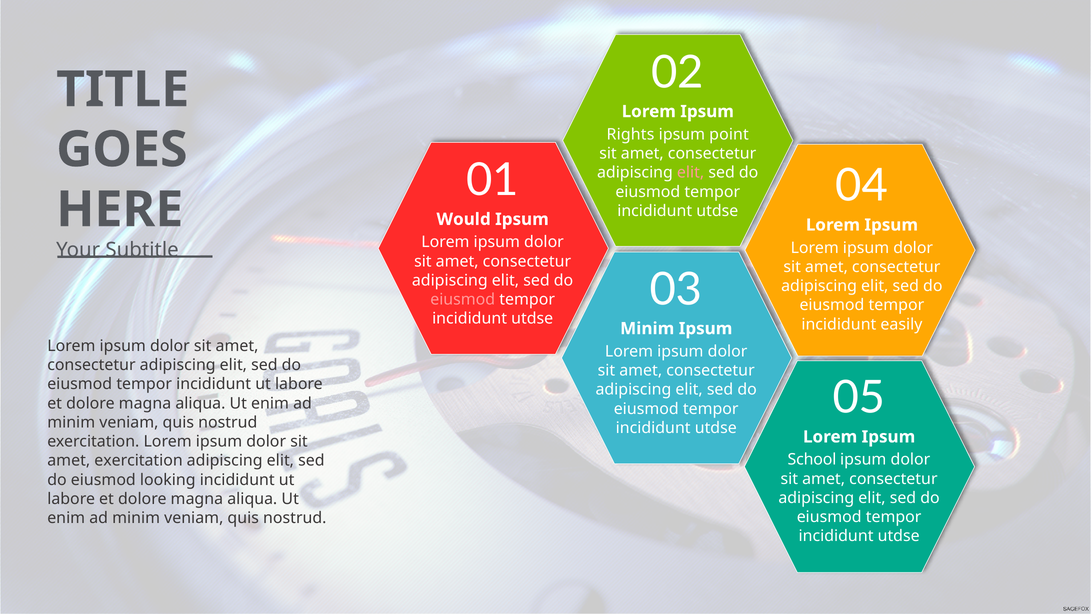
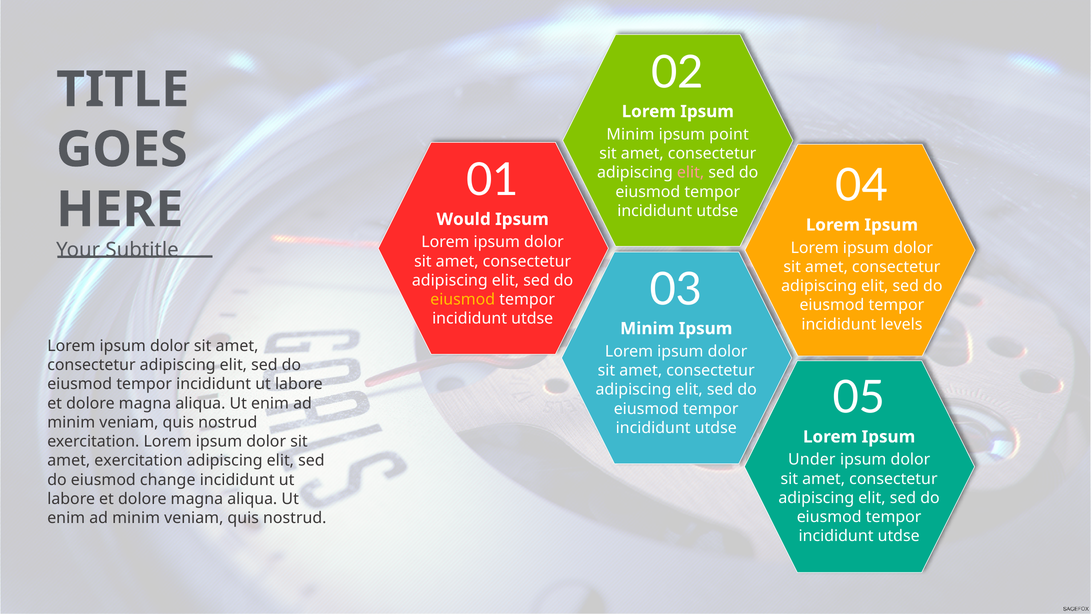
Rights: Rights -> Minim (630, 134)
eiusmod colour: pink -> yellow (463, 299)
easily: easily -> levels (901, 324)
School: School -> Under (812, 460)
looking: looking -> change (168, 480)
